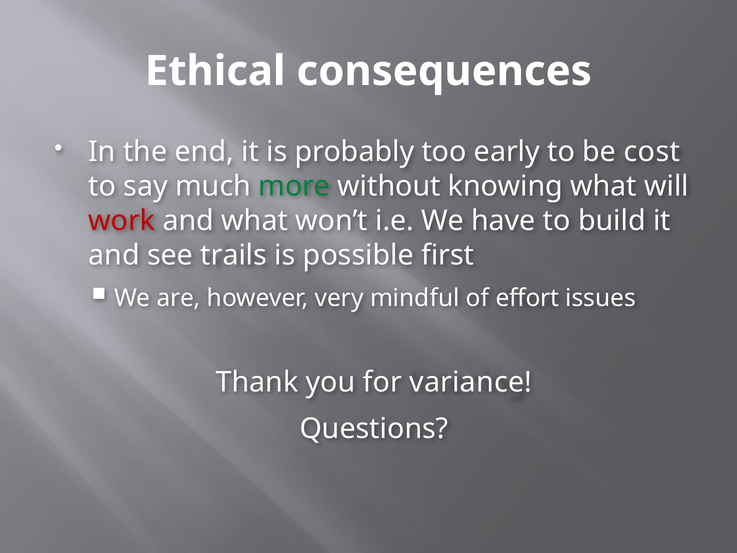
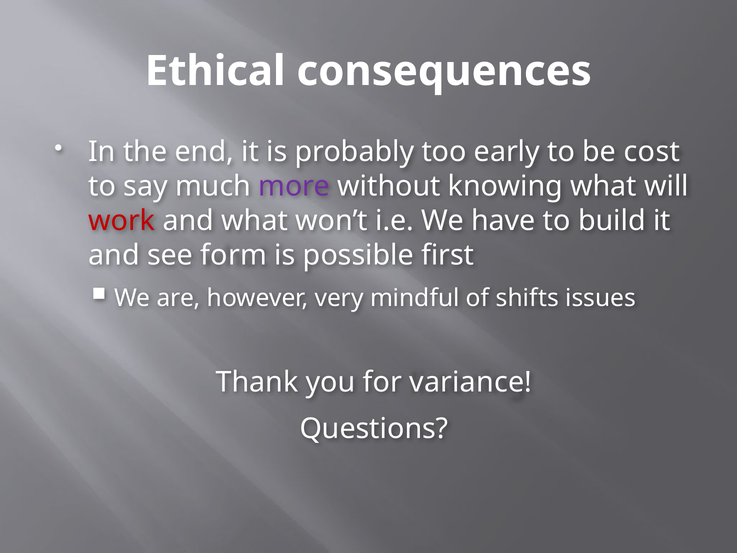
more colour: green -> purple (294, 186)
trails: trails -> form (234, 255)
effort: effort -> shifts (527, 298)
